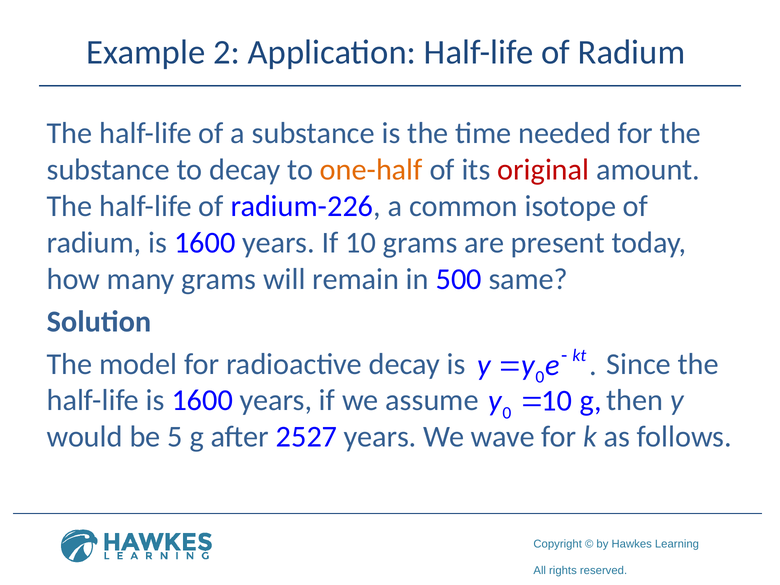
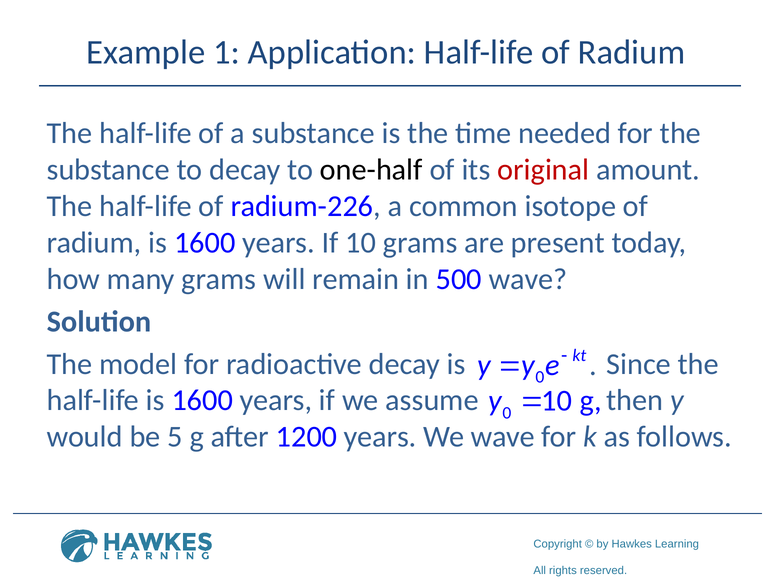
2: 2 -> 1 (227, 52)
one-half colour: orange -> black (371, 170)
500 same: same -> wave (528, 279)
2527: 2527 -> 1200 (307, 437)
